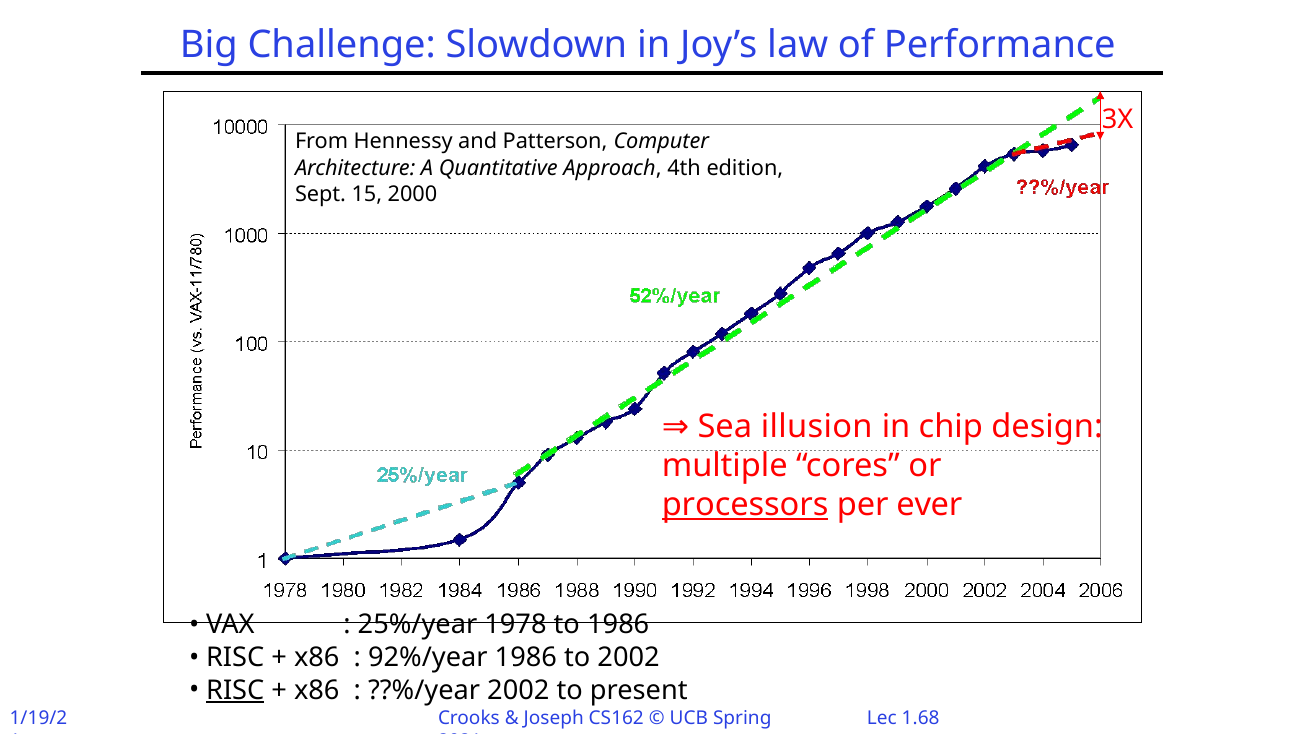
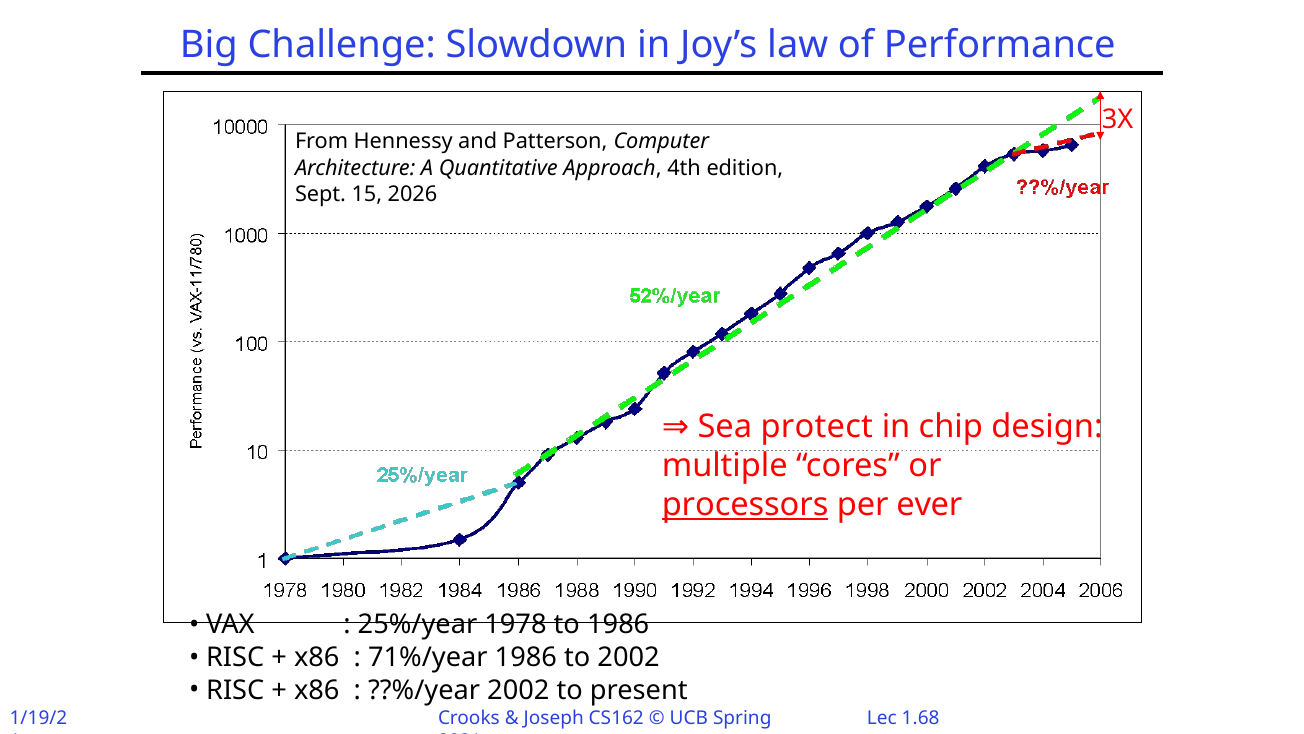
2000: 2000 -> 2026 (413, 194)
illusion: illusion -> protect (817, 426)
92%/year: 92%/year -> 71%/year (428, 657)
RISC underline: present -> none (235, 690)
